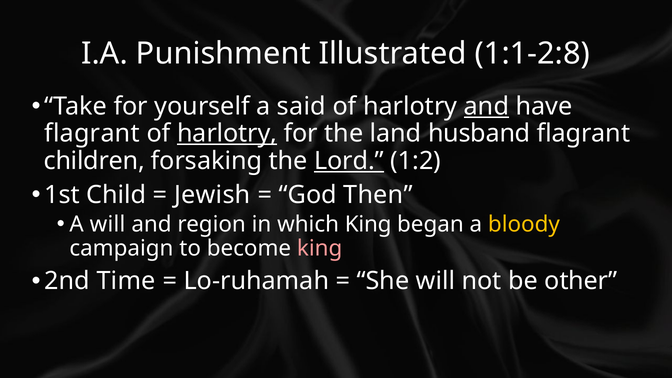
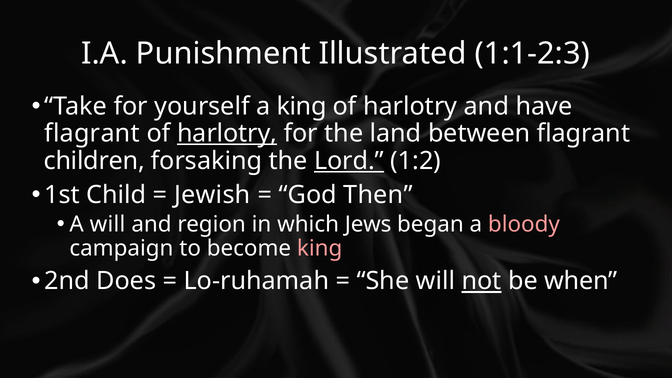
1:1-2:8: 1:1-2:8 -> 1:1-2:3 (532, 54)
a said: said -> king (302, 106)
and underline: present -> none (486, 106)
husband: husband -> between (479, 134)
which King: King -> Jews (368, 224)
bloody colour: yellow -> pink (524, 224)
Time: Time -> Does (126, 281)
not underline: none -> present (482, 281)
other: other -> when (581, 281)
